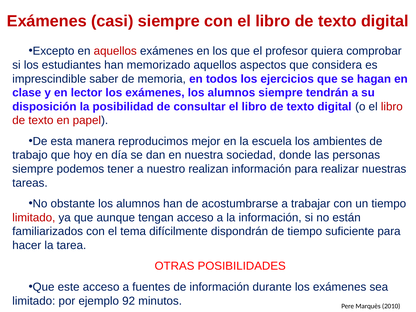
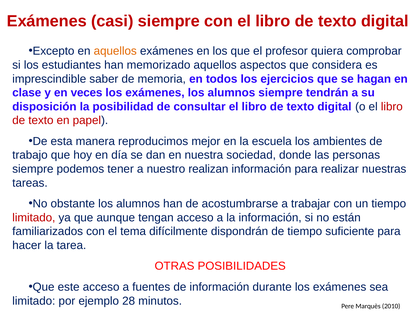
aquellos colour: red -> orange (115, 51)
lector: lector -> veces (87, 93)
92: 92 -> 28 (129, 301)
